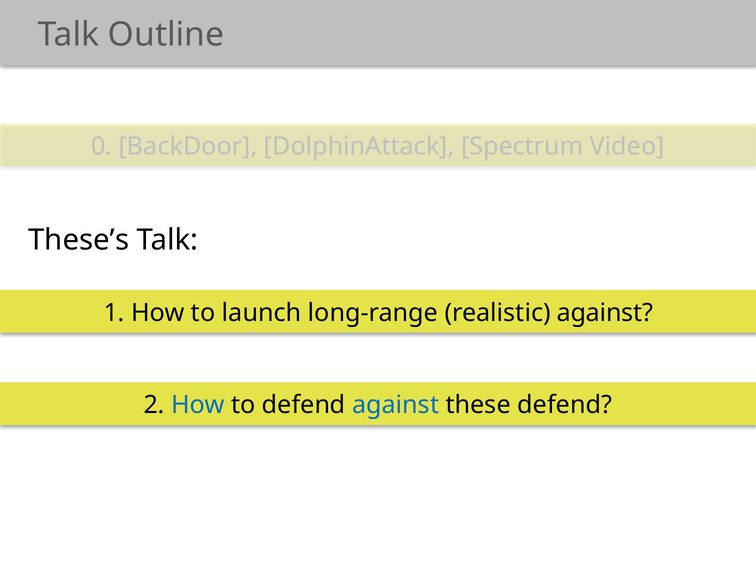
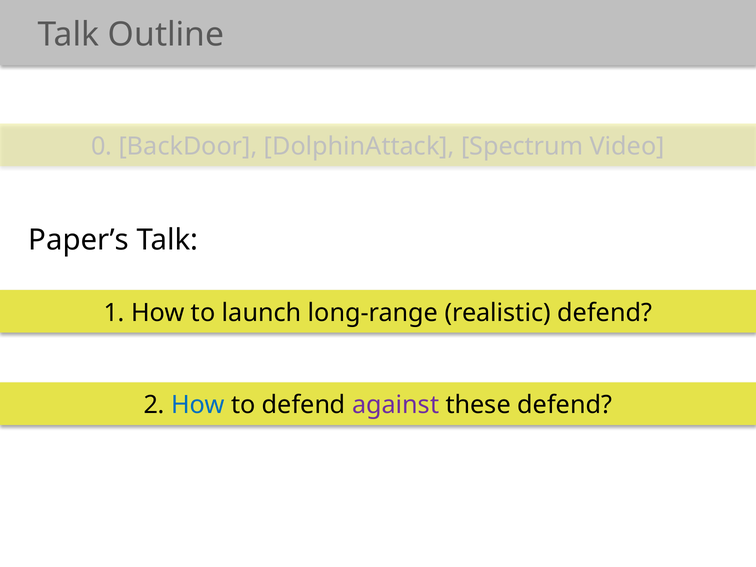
These’s: These’s -> Paper’s (79, 240)
realistic against: against -> defend (605, 313)
against colour: blue -> purple (396, 405)
